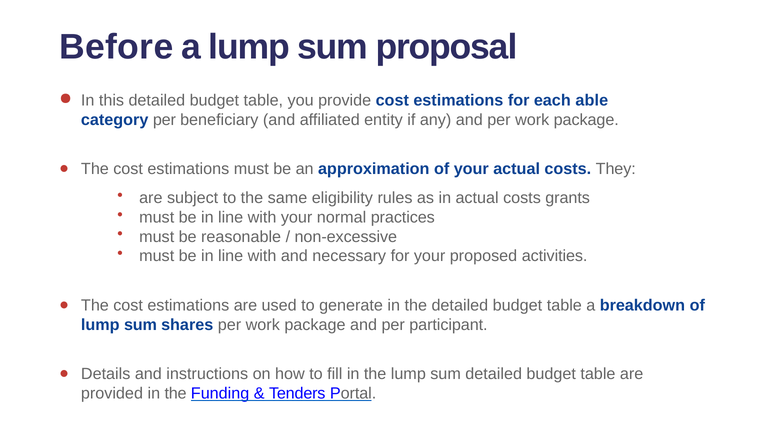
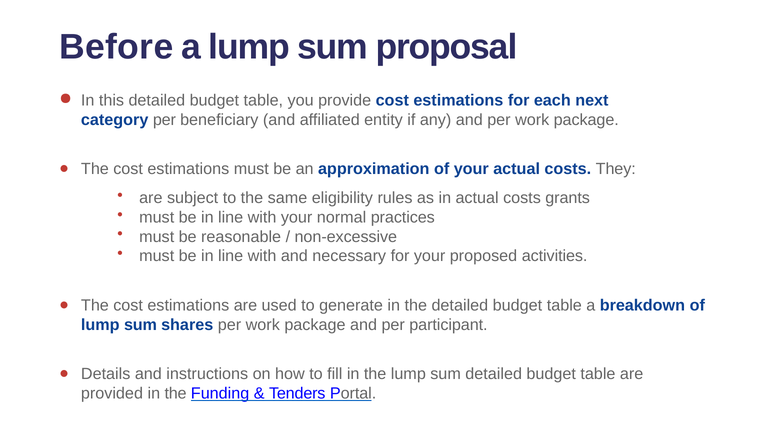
able: able -> next (592, 100)
